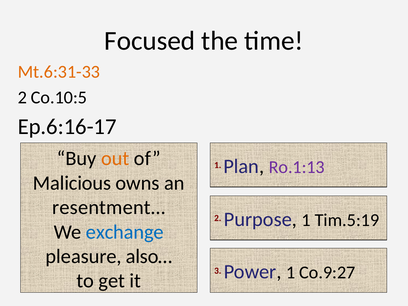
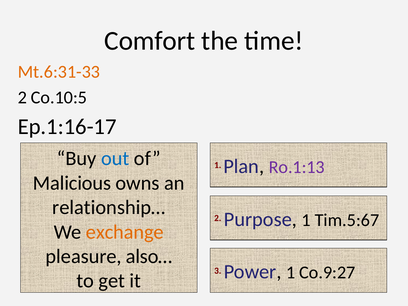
Focused: Focused -> Comfort (150, 41)
Ep.6:16-17: Ep.6:16-17 -> Ep.1:16-17 (67, 127)
out colour: orange -> blue (115, 159)
resentment…: resentment… -> relationship… (109, 207)
Tim.5:19: Tim.5:19 -> Tim.5:67 (347, 220)
exchange colour: blue -> orange (125, 232)
